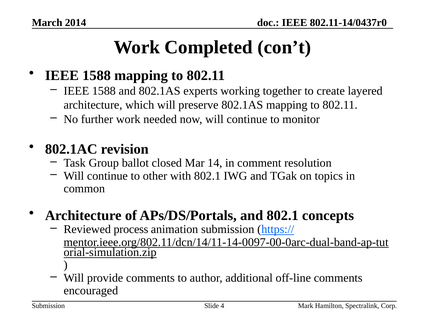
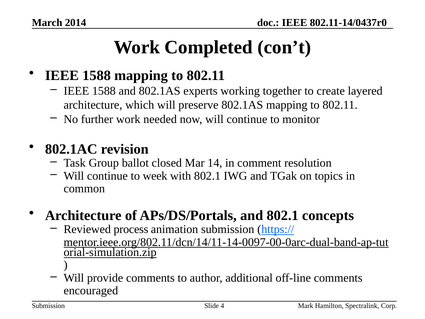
other: other -> week (155, 176)
